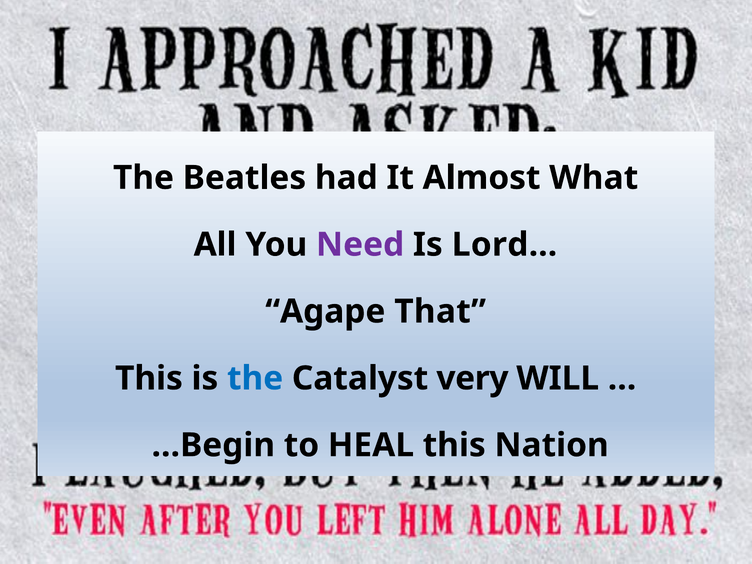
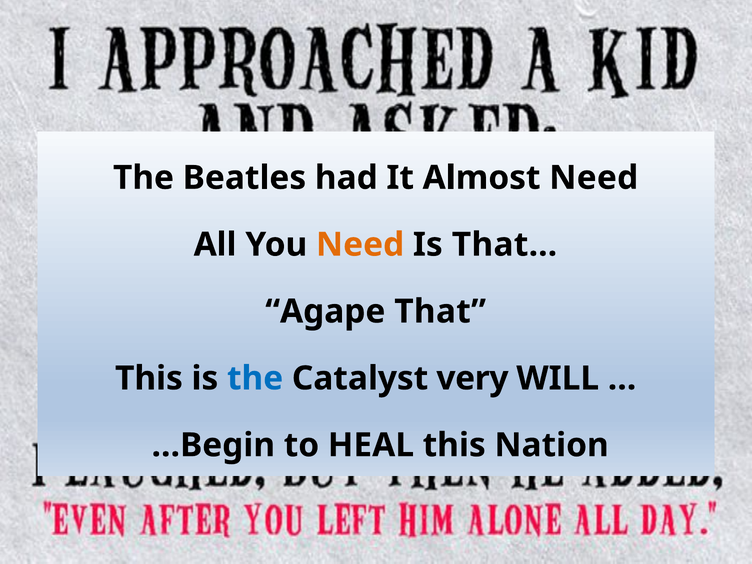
Almost What: What -> Need (594, 178)
Need colour: purple -> orange (360, 245)
Lord…: Lord… -> That… (505, 245)
